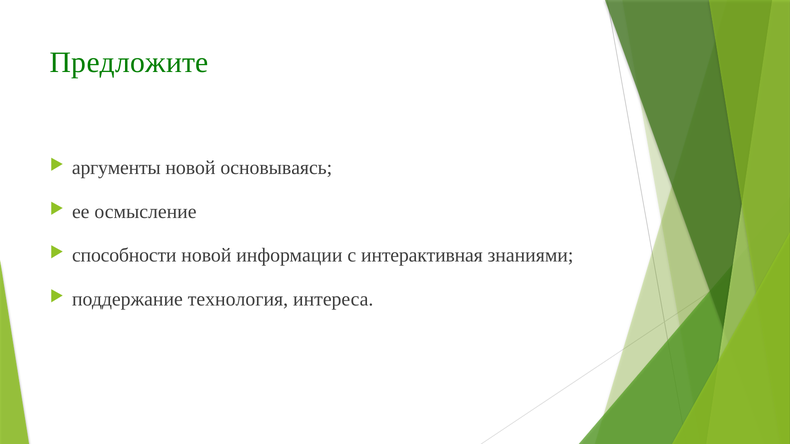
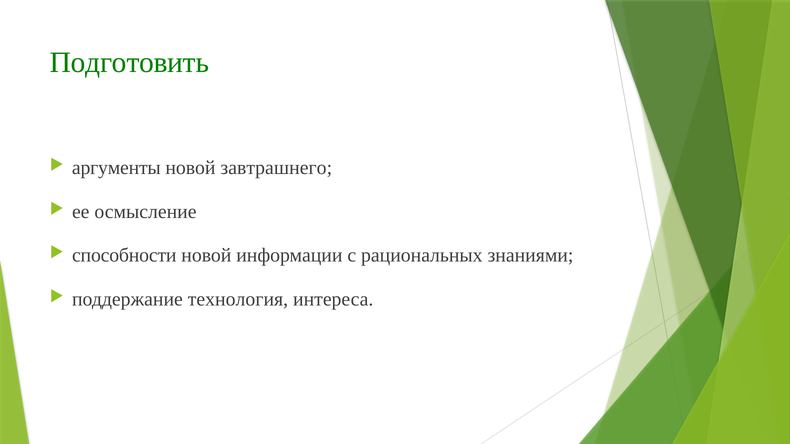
Предложите: Предложите -> Подготовить (129, 62)
основываясь: основываясь -> завтрашнего (276, 168)
интерактивная: интерактивная -> рациональных (422, 256)
